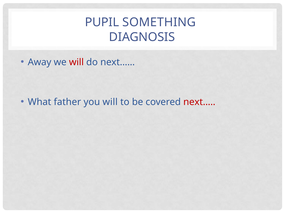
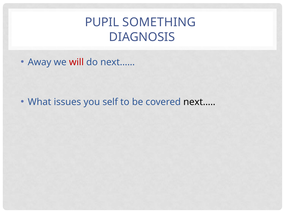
father: father -> issues (67, 102)
you will: will -> self (110, 102)
next… colour: red -> black (199, 102)
